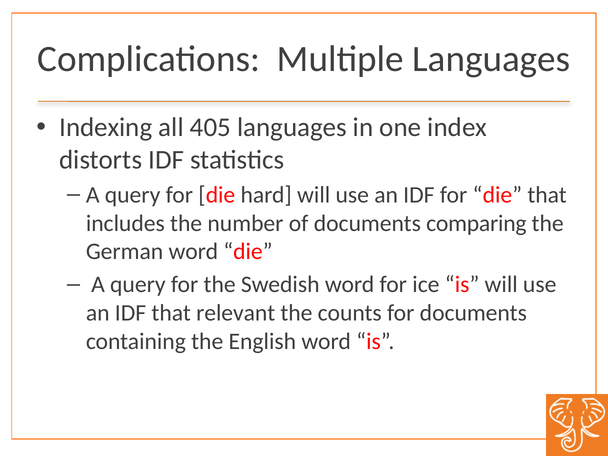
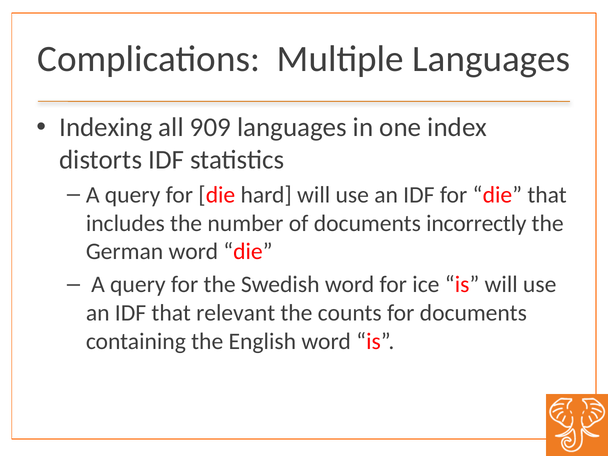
405: 405 -> 909 (210, 128)
comparing: comparing -> incorrectly (476, 223)
